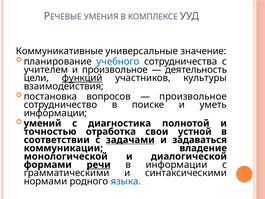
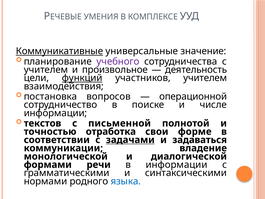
Коммуникативные underline: none -> present (59, 51)
учебного colour: blue -> purple (118, 61)
участников культуры: культуры -> учителем (205, 78)
произвольное: произвольное -> операционной (193, 96)
уметь: уметь -> числе (213, 105)
умений: умений -> текстов (43, 123)
диагностика: диагностика -> письменной (120, 123)
устной: устной -> форме (195, 131)
речи underline: present -> none (99, 165)
